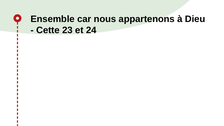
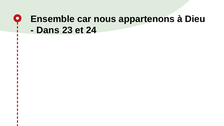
Cette: Cette -> Dans (48, 30)
